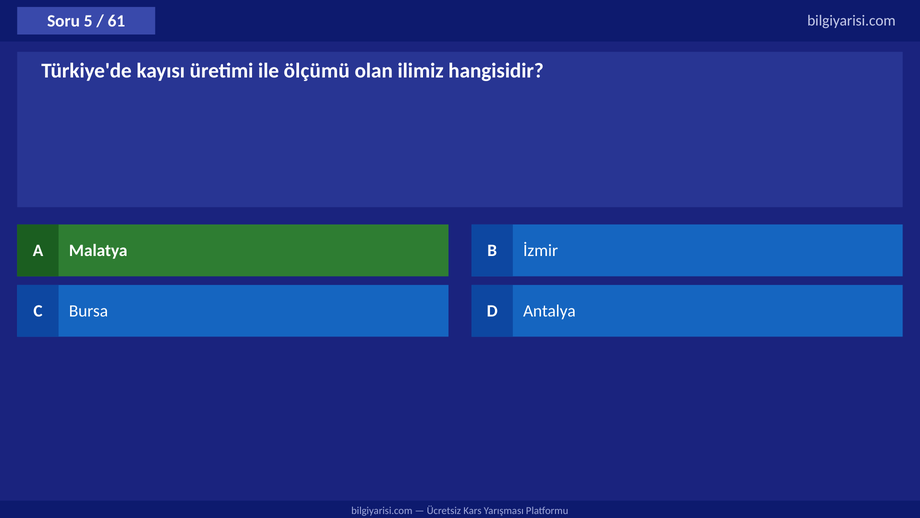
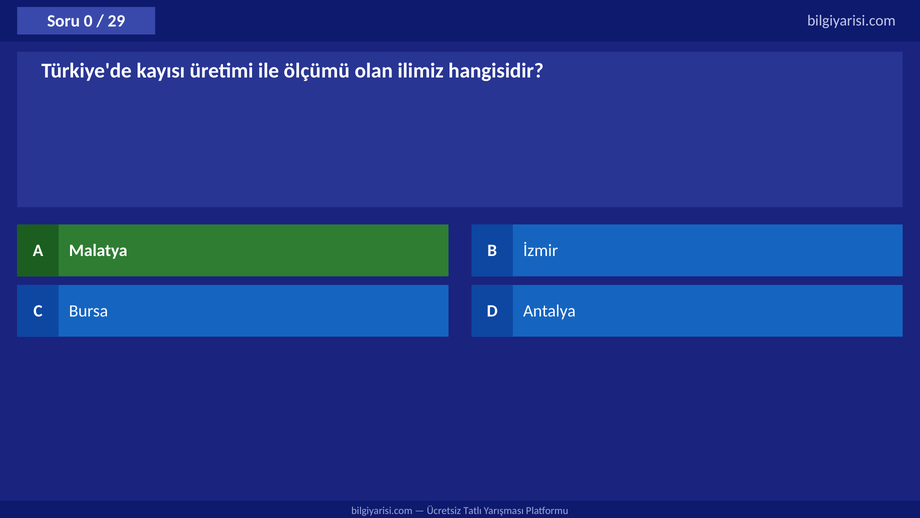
5: 5 -> 0 (88, 21)
61: 61 -> 29 (116, 21)
Kars: Kars -> Tatlı (472, 510)
